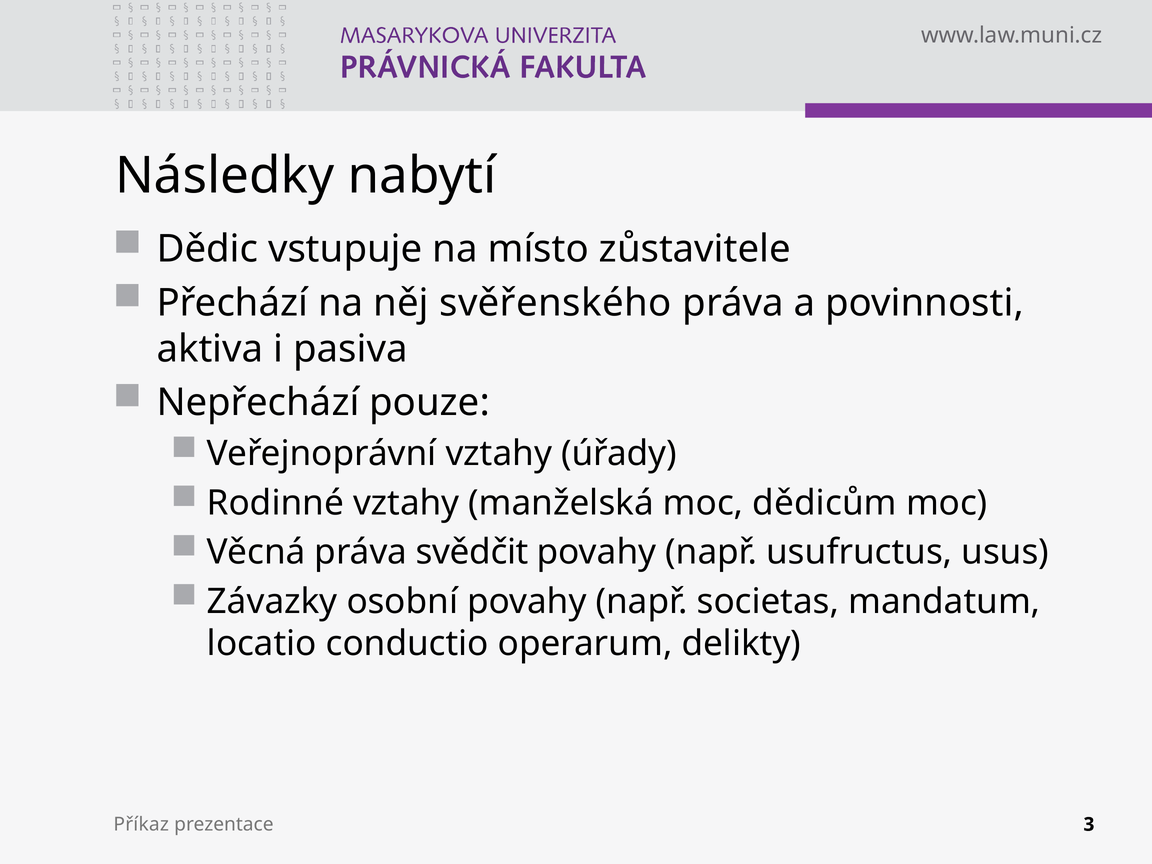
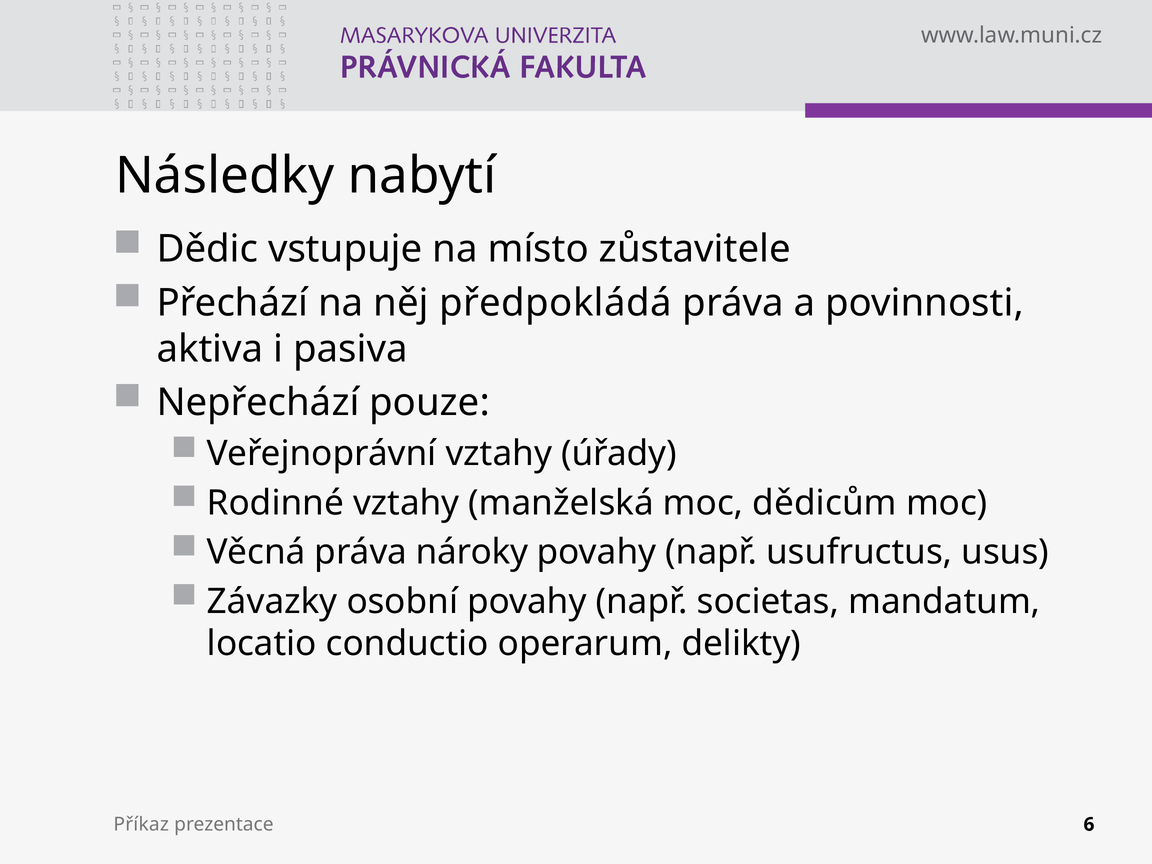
svěřenského: svěřenského -> předpokládá (555, 303)
svědčit: svědčit -> nároky (472, 552)
3: 3 -> 6 (1089, 824)
